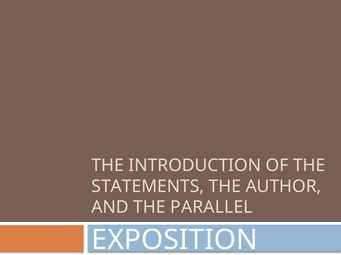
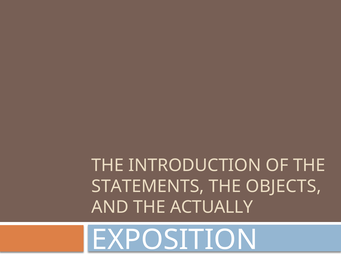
AUTHOR: AUTHOR -> OBJECTS (283, 187)
PARALLEL: PARALLEL -> ACTUALLY (212, 208)
